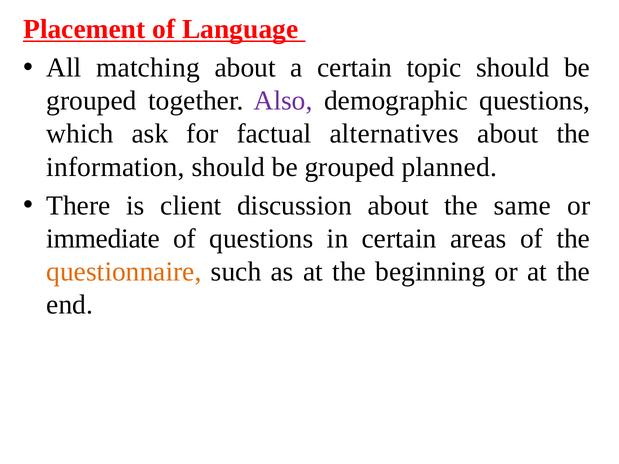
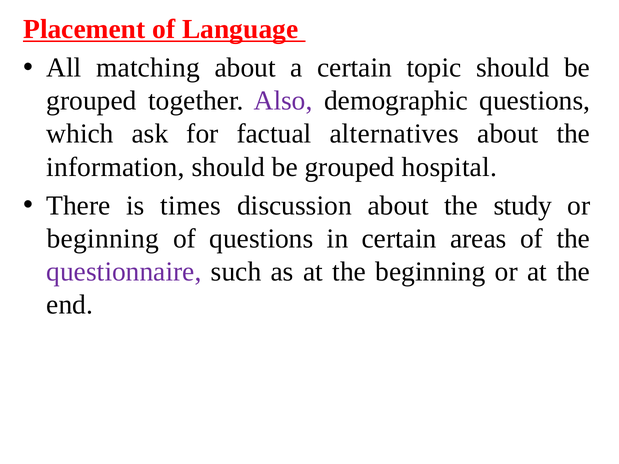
planned: planned -> hospital (449, 167)
client: client -> times (191, 206)
same: same -> study (523, 206)
immediate: immediate -> beginning (103, 239)
questionnaire colour: orange -> purple (124, 272)
